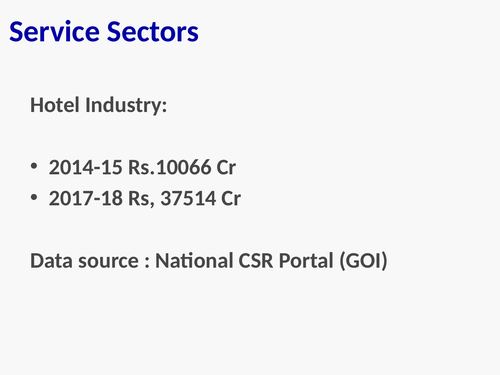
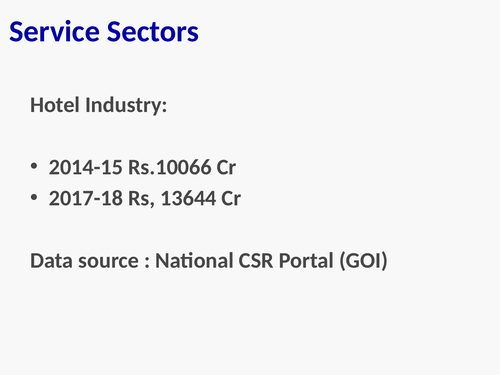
37514: 37514 -> 13644 (188, 198)
